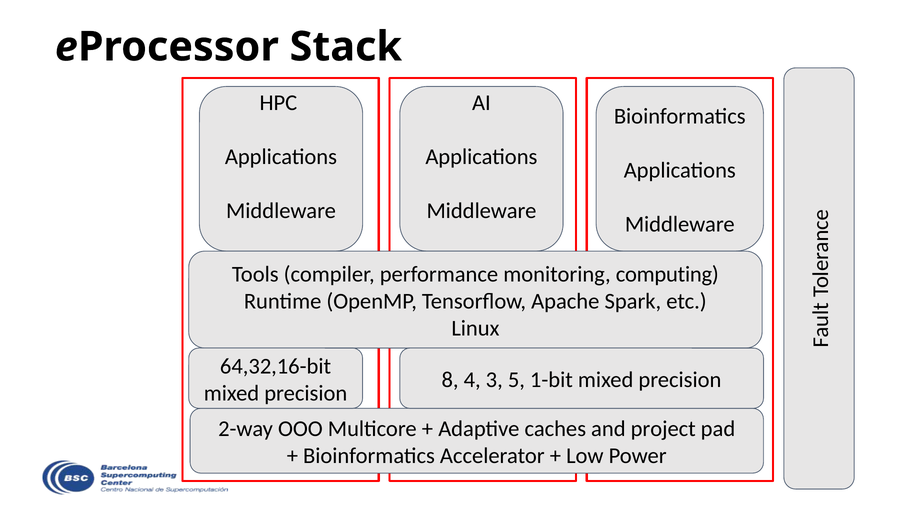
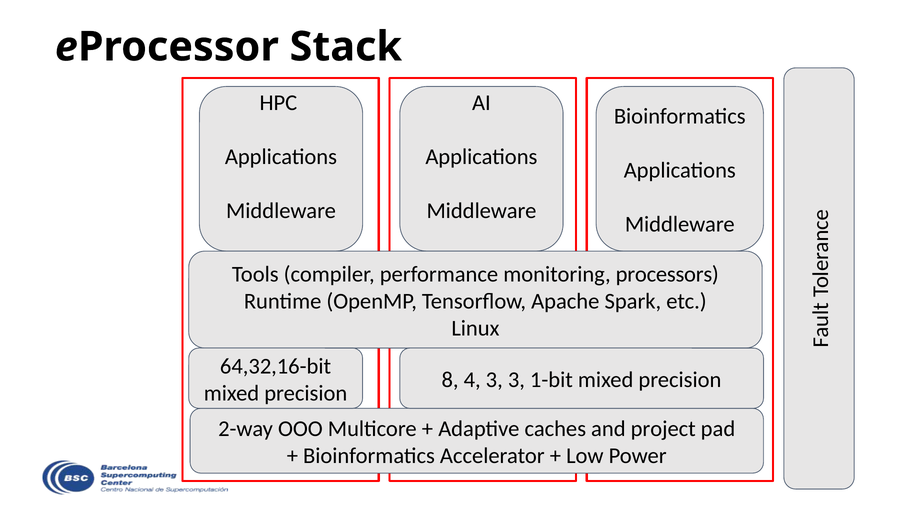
computing: computing -> processors (667, 274)
3 5: 5 -> 3 (516, 380)
